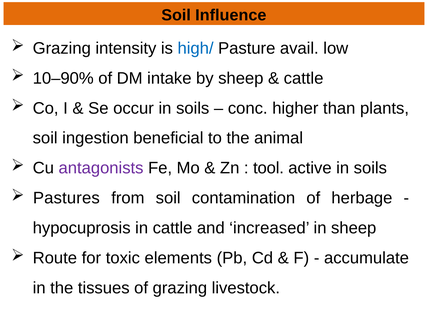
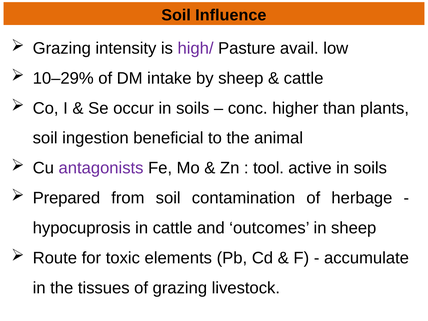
high/ colour: blue -> purple (196, 48)
10–90%: 10–90% -> 10–29% (63, 78)
Pastures: Pastures -> Prepared (66, 198)
increased: increased -> outcomes (269, 228)
